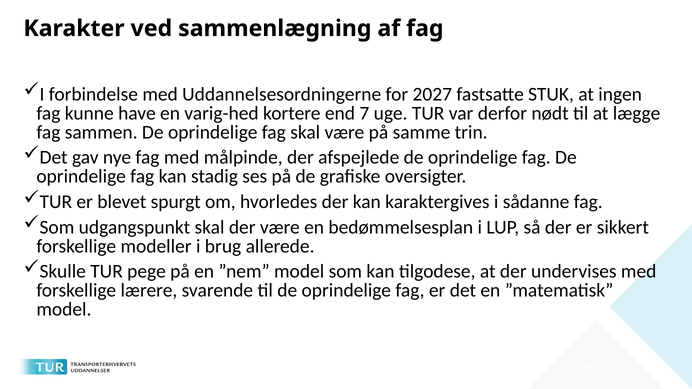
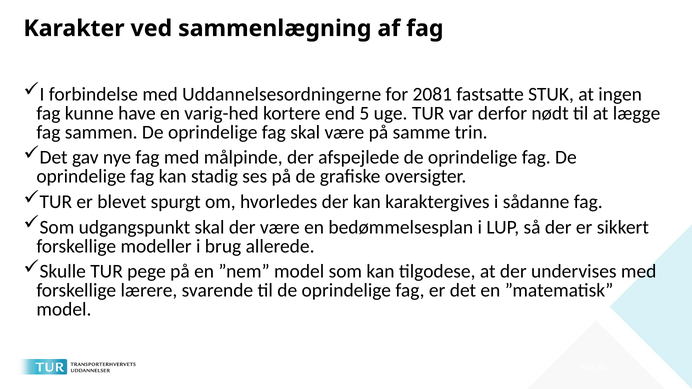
2027: 2027 -> 2081 (432, 94)
7: 7 -> 5 (364, 113)
